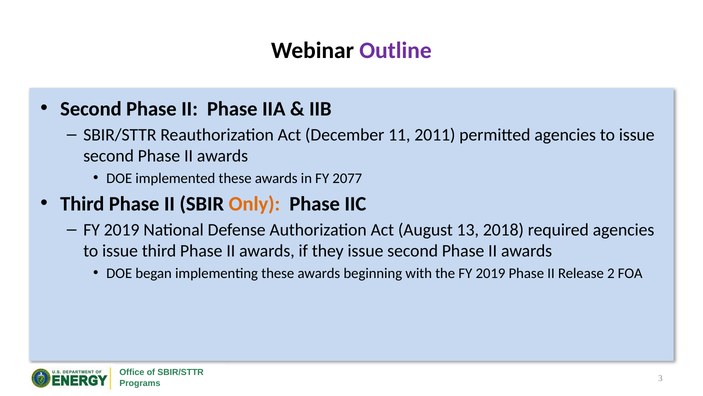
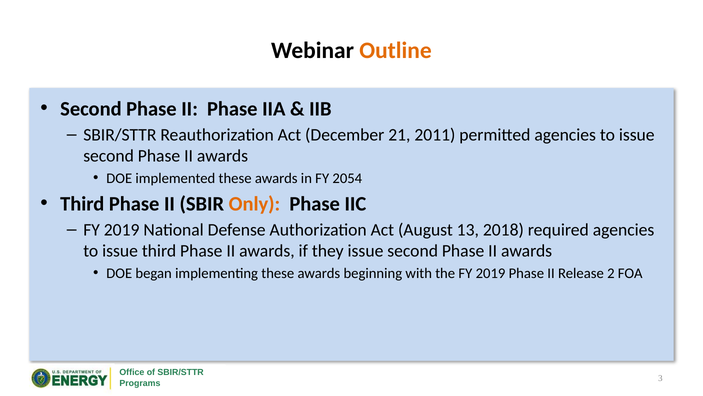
Outline colour: purple -> orange (396, 50)
11: 11 -> 21 (399, 135)
2077: 2077 -> 2054 (347, 178)
